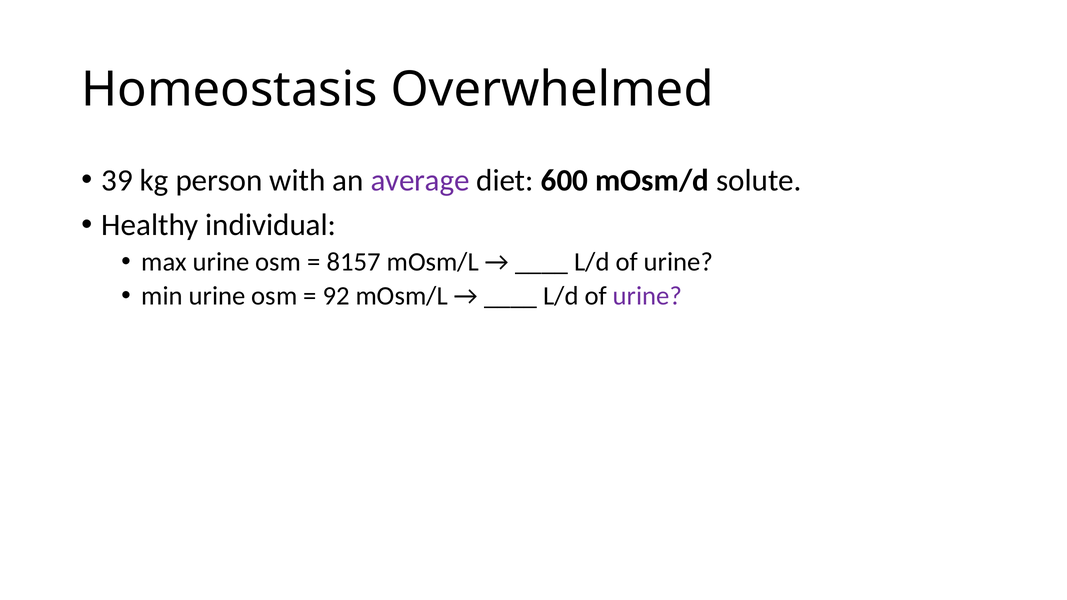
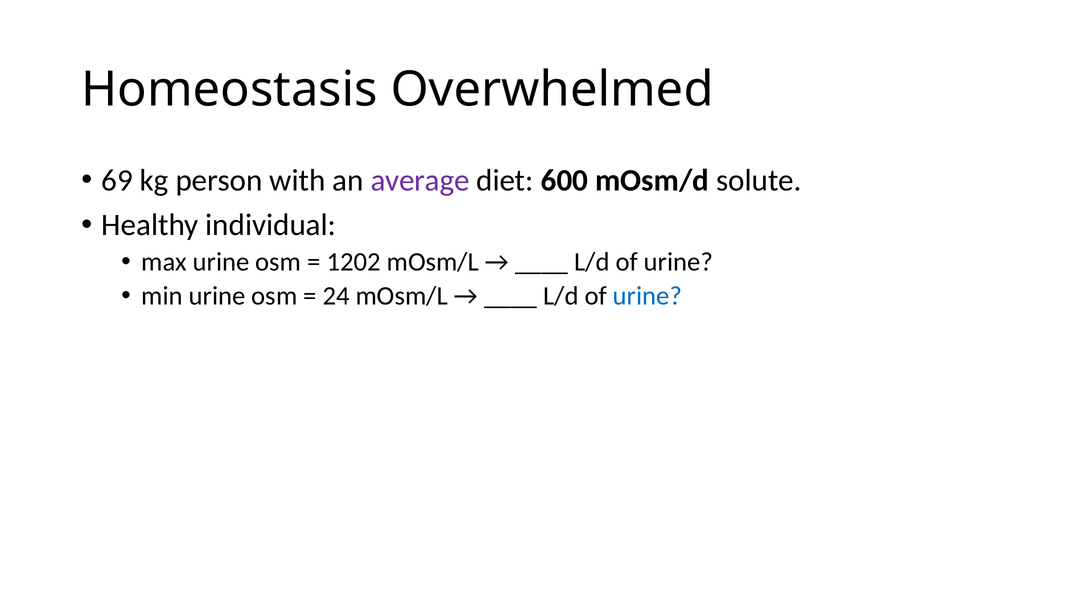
39: 39 -> 69 (117, 180)
8157: 8157 -> 1202 (354, 262)
92: 92 -> 24 (336, 296)
urine colour: purple -> blue (647, 296)
